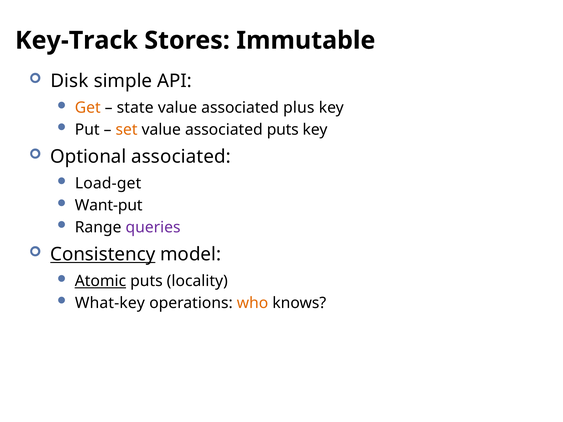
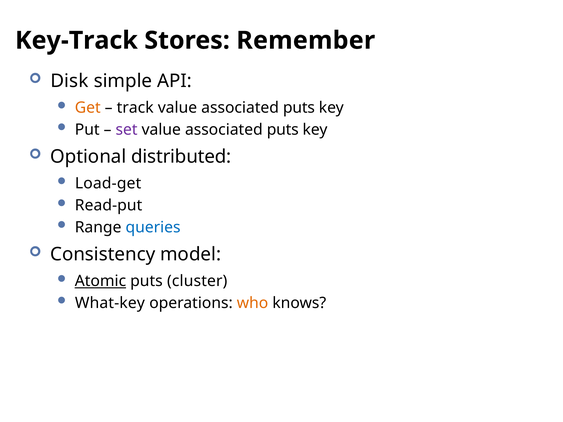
Immutable: Immutable -> Remember (306, 40)
state: state -> track (135, 108)
plus: plus -> puts (299, 108)
set colour: orange -> purple (127, 130)
Optional associated: associated -> distributed (181, 157)
Want-put: Want-put -> Read-put (109, 205)
queries colour: purple -> blue (153, 227)
Consistency underline: present -> none (103, 255)
locality: locality -> cluster (197, 281)
